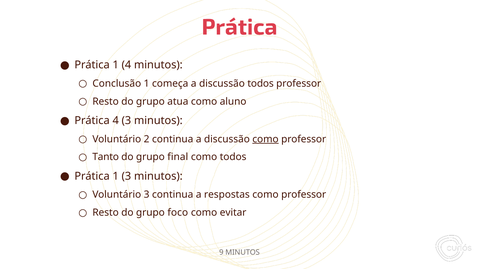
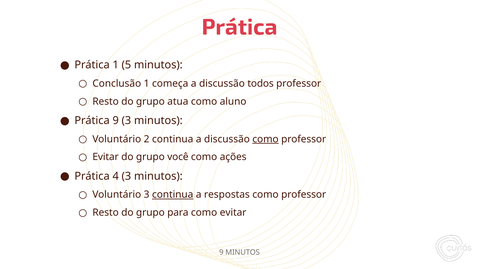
1 4: 4 -> 5 (126, 65)
4: 4 -> 9 (116, 121)
Tanto: Tanto -> Evitar (106, 157)
final: final -> você (178, 157)
como todos: todos -> ações (233, 157)
1: 1 -> 4 (116, 176)
continua underline: none -> present (173, 195)
foco: foco -> para (178, 213)
